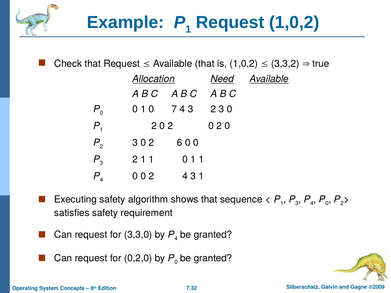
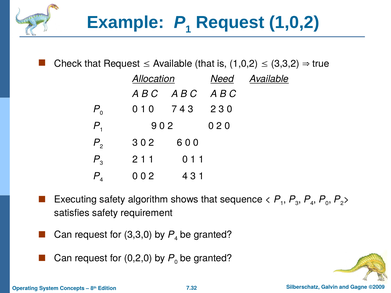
1 2: 2 -> 9 (154, 126)
